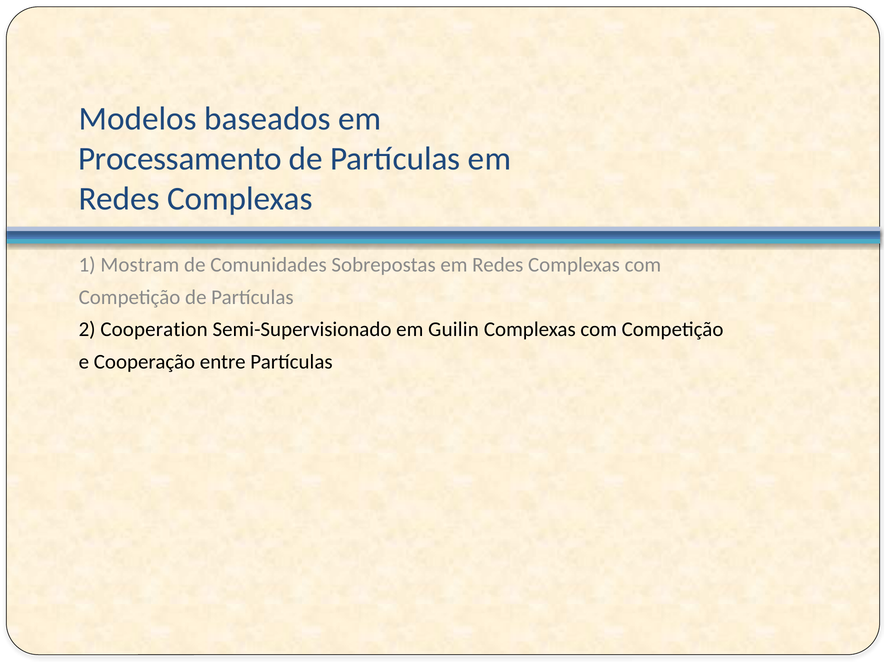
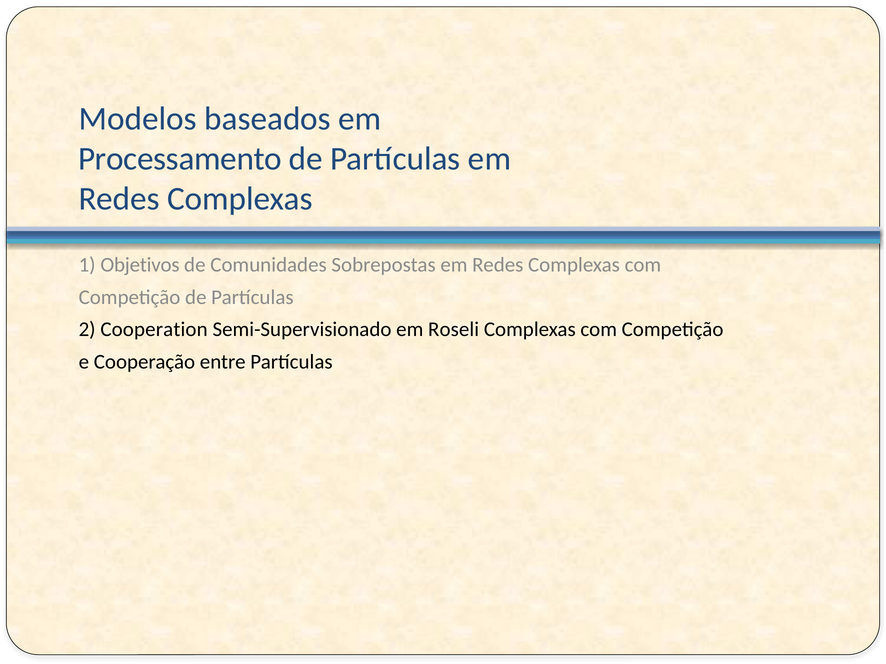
Mostram: Mostram -> Objetivos (140, 265)
Guilin: Guilin -> Roseli (454, 330)
